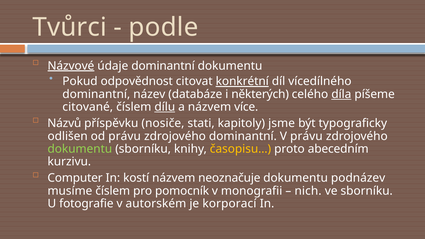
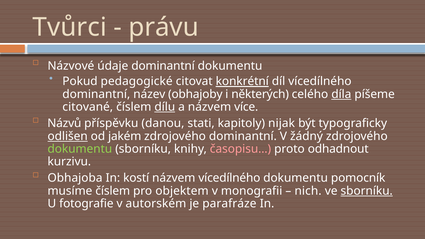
podle: podle -> právu (164, 27)
Názvové underline: present -> none (71, 66)
odpovědnost: odpovědnost -> pedagogické (137, 81)
databáze: databáze -> obhajoby (195, 94)
nosiče: nosiče -> danou (163, 123)
jsme: jsme -> nijak (282, 123)
odlišen underline: none -> present (68, 136)
od právu: právu -> jakém (125, 136)
V právu: právu -> žádný (306, 136)
časopisu… colour: yellow -> pink (240, 149)
abecedním: abecedním -> odhadnout (338, 149)
Computer: Computer -> Obhajoba (75, 178)
názvem neoznačuje: neoznačuje -> vícedílného (229, 178)
podnázev: podnázev -> pomocník (358, 178)
pomocník: pomocník -> objektem (182, 191)
sborníku underline: none -> present (367, 191)
korporací: korporací -> parafráze (229, 204)
